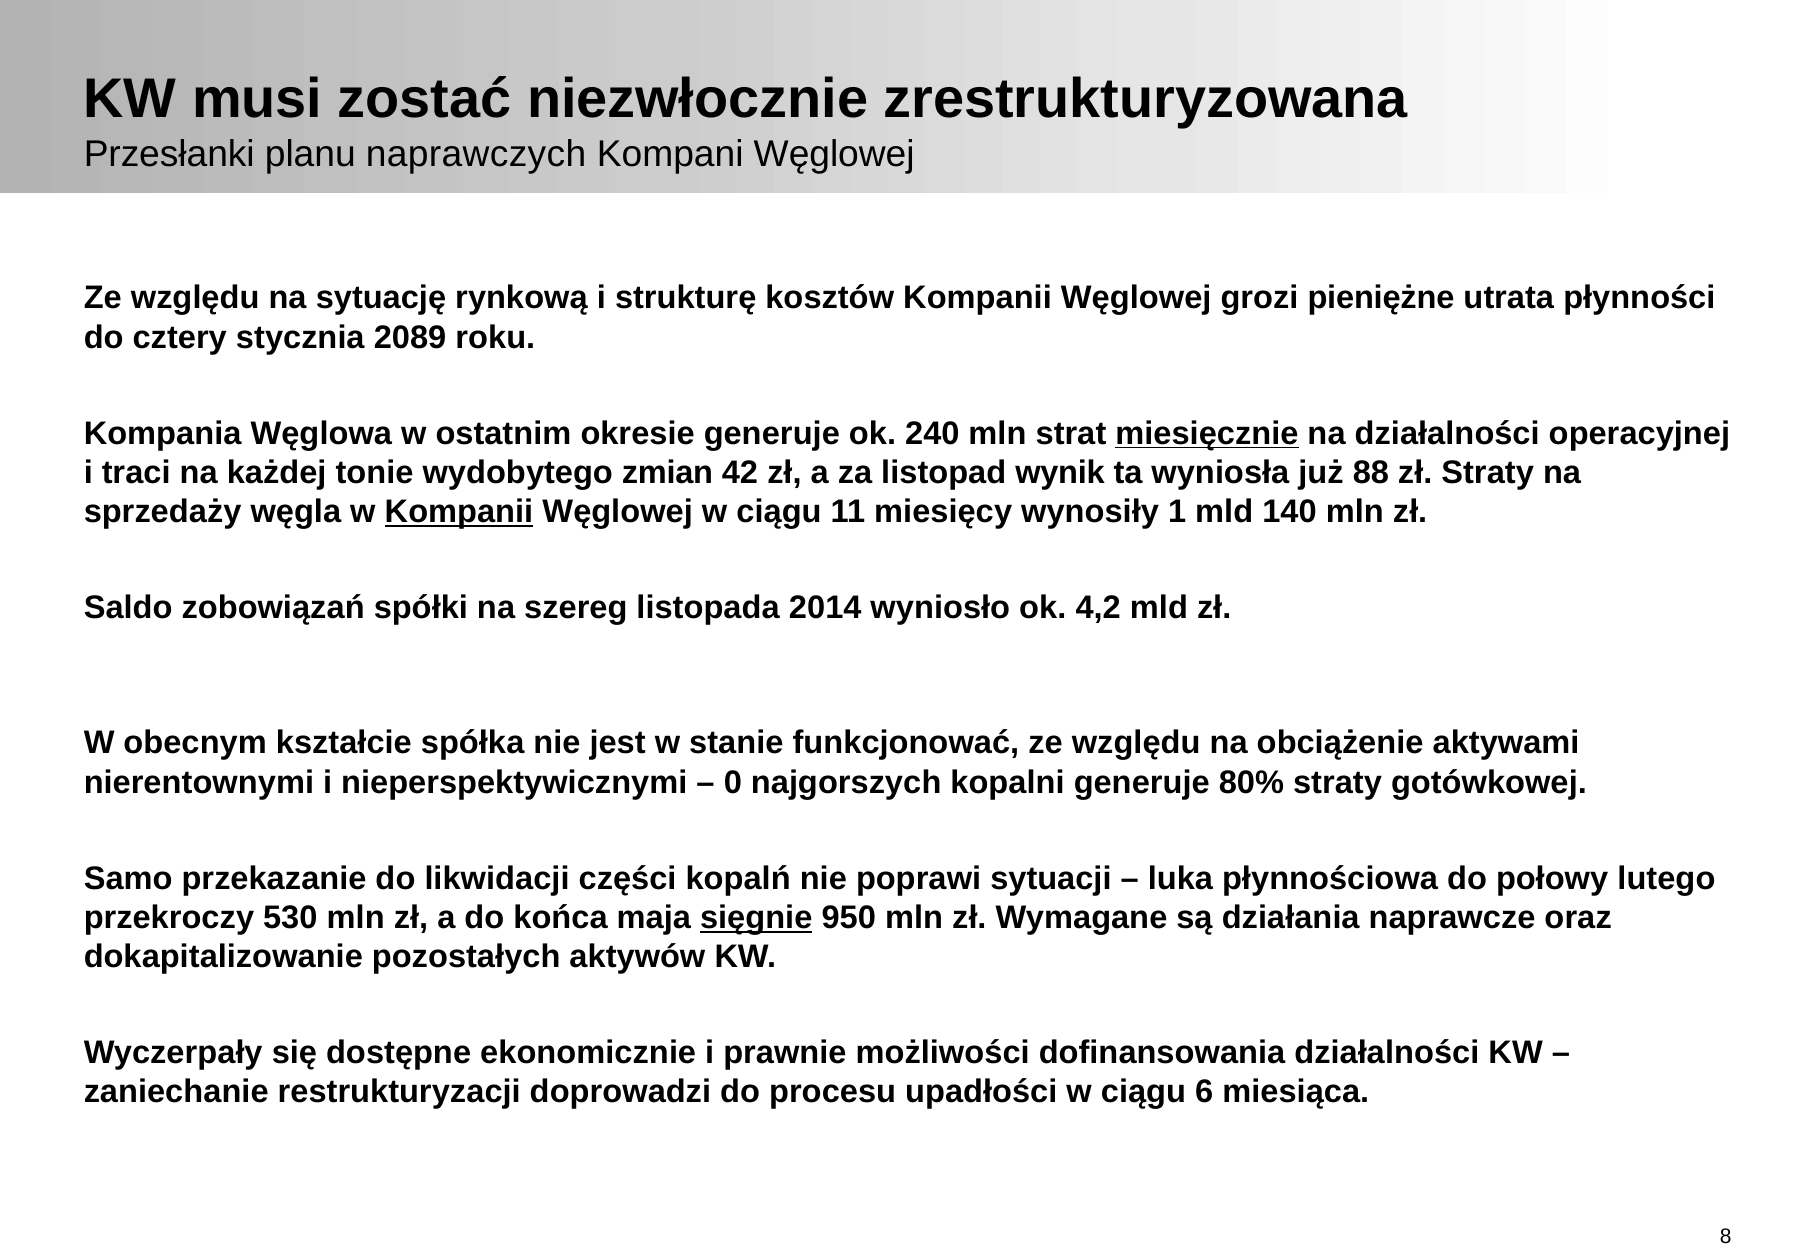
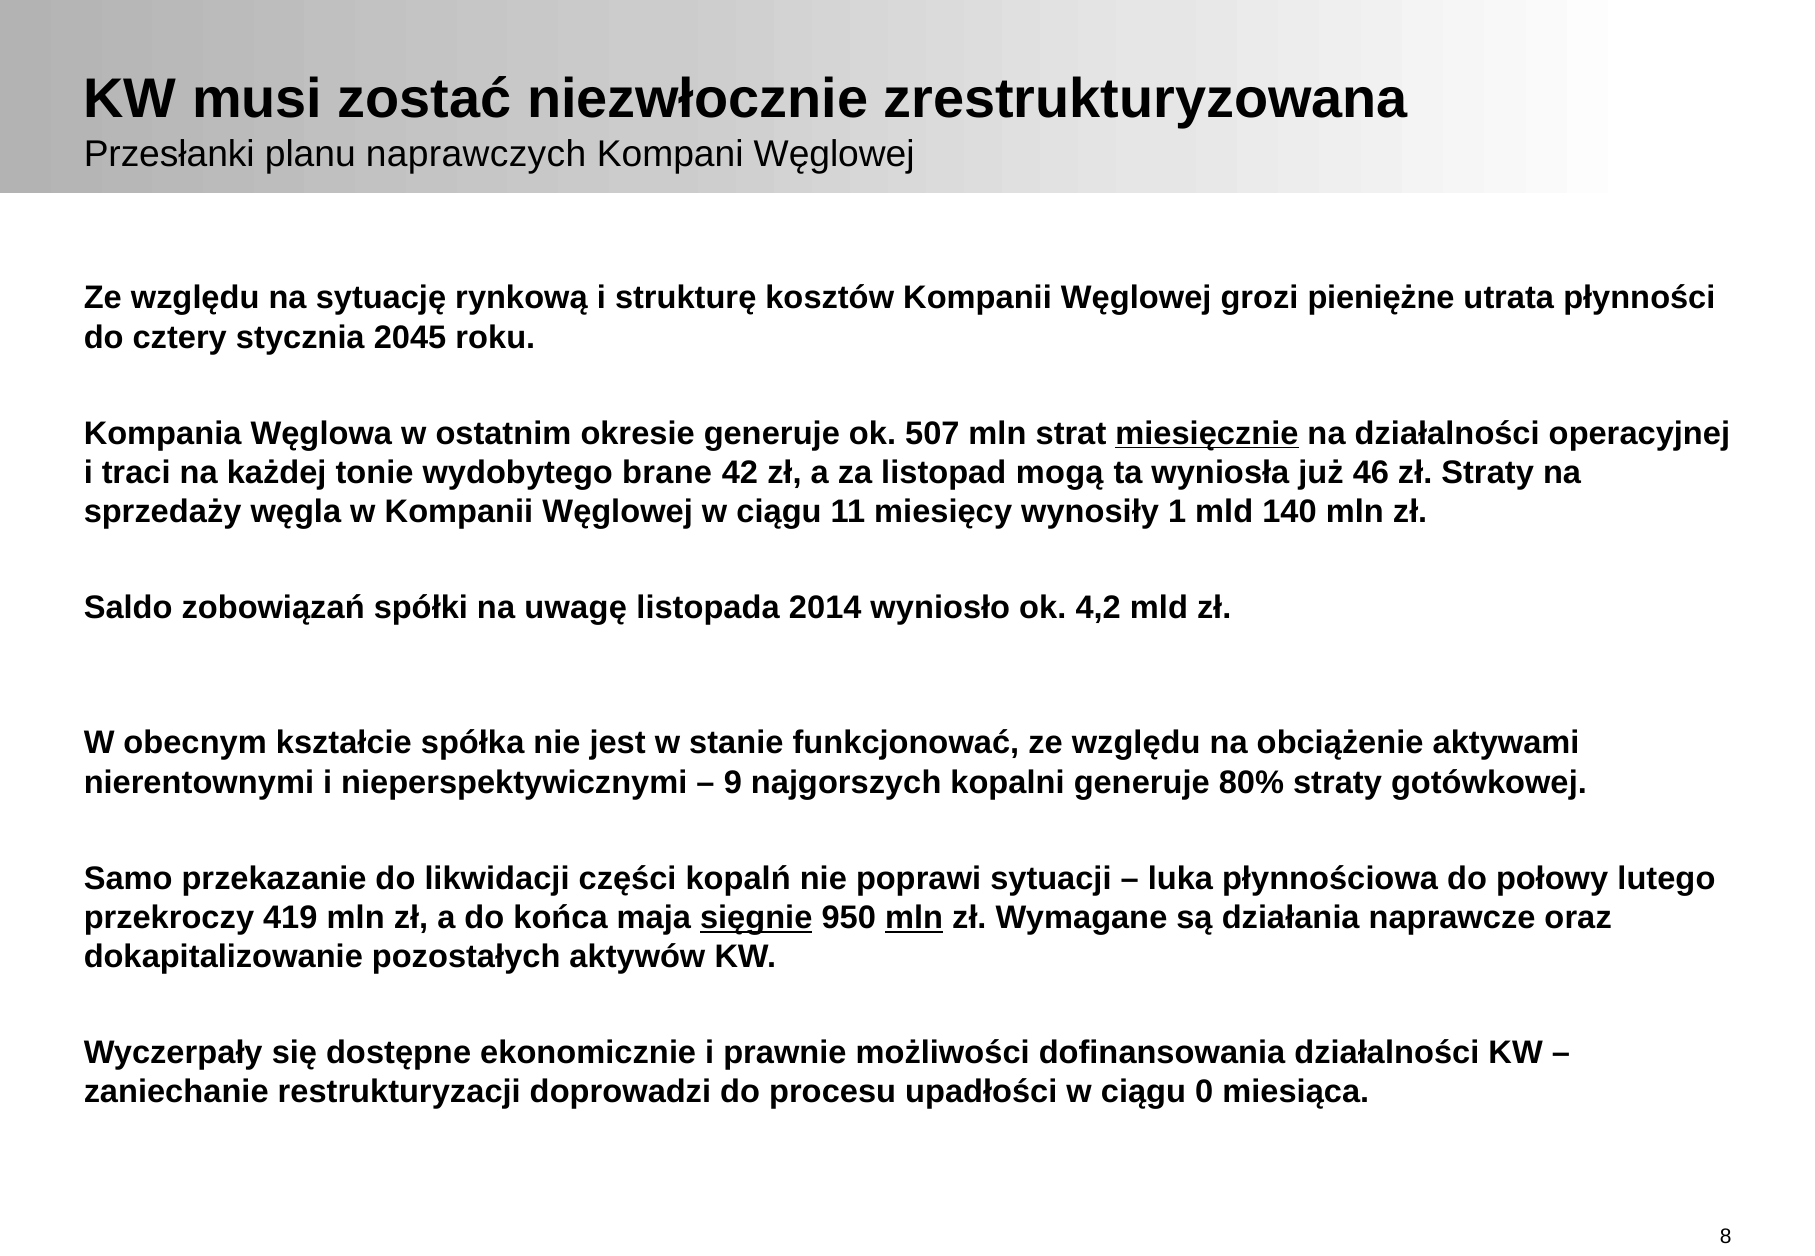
2089: 2089 -> 2045 (410, 338)
240: 240 -> 507 (932, 434)
zmian: zmian -> brane (667, 473)
wynik: wynik -> mogą (1060, 473)
88: 88 -> 46 (1371, 473)
Kompanii underline: present -> none (459, 512)
szereg: szereg -> uwagę (576, 608)
0: 0 -> 9 (733, 783)
530: 530 -> 419 (290, 918)
mln underline: none -> present (914, 918)
6: 6 -> 0 (1204, 1093)
